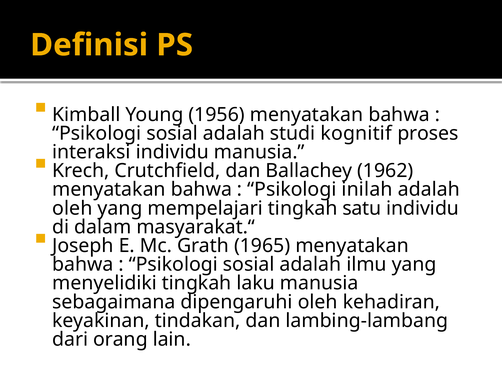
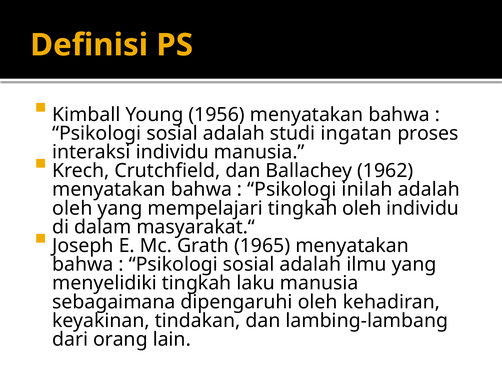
kognitif: kognitif -> ingatan (356, 134)
tingkah satu: satu -> oleh (362, 209)
